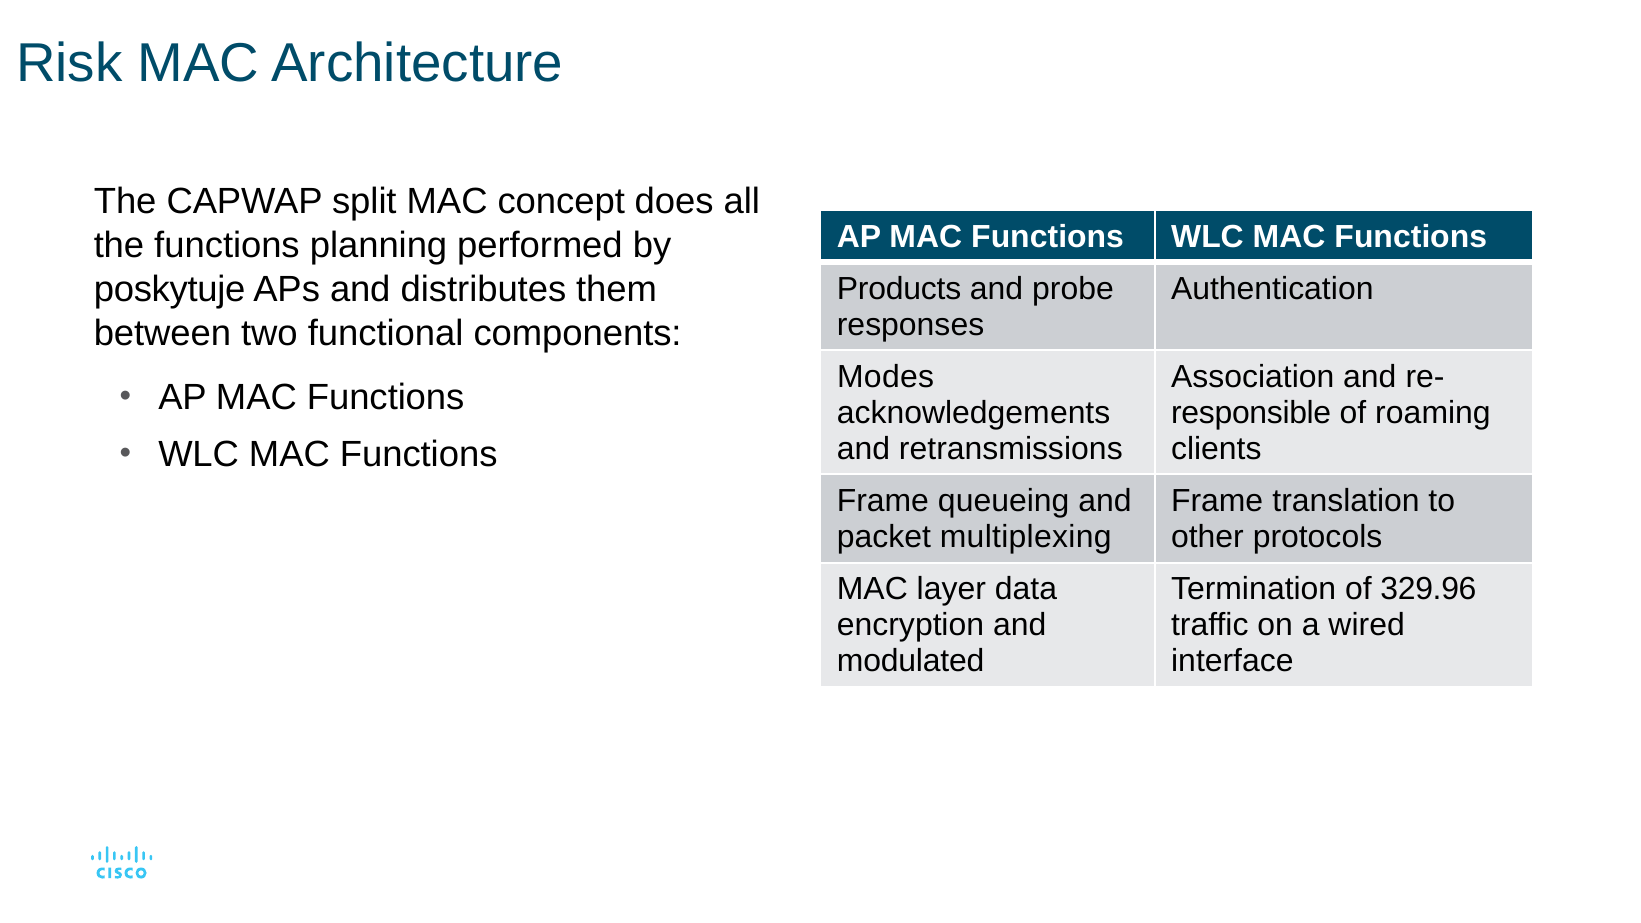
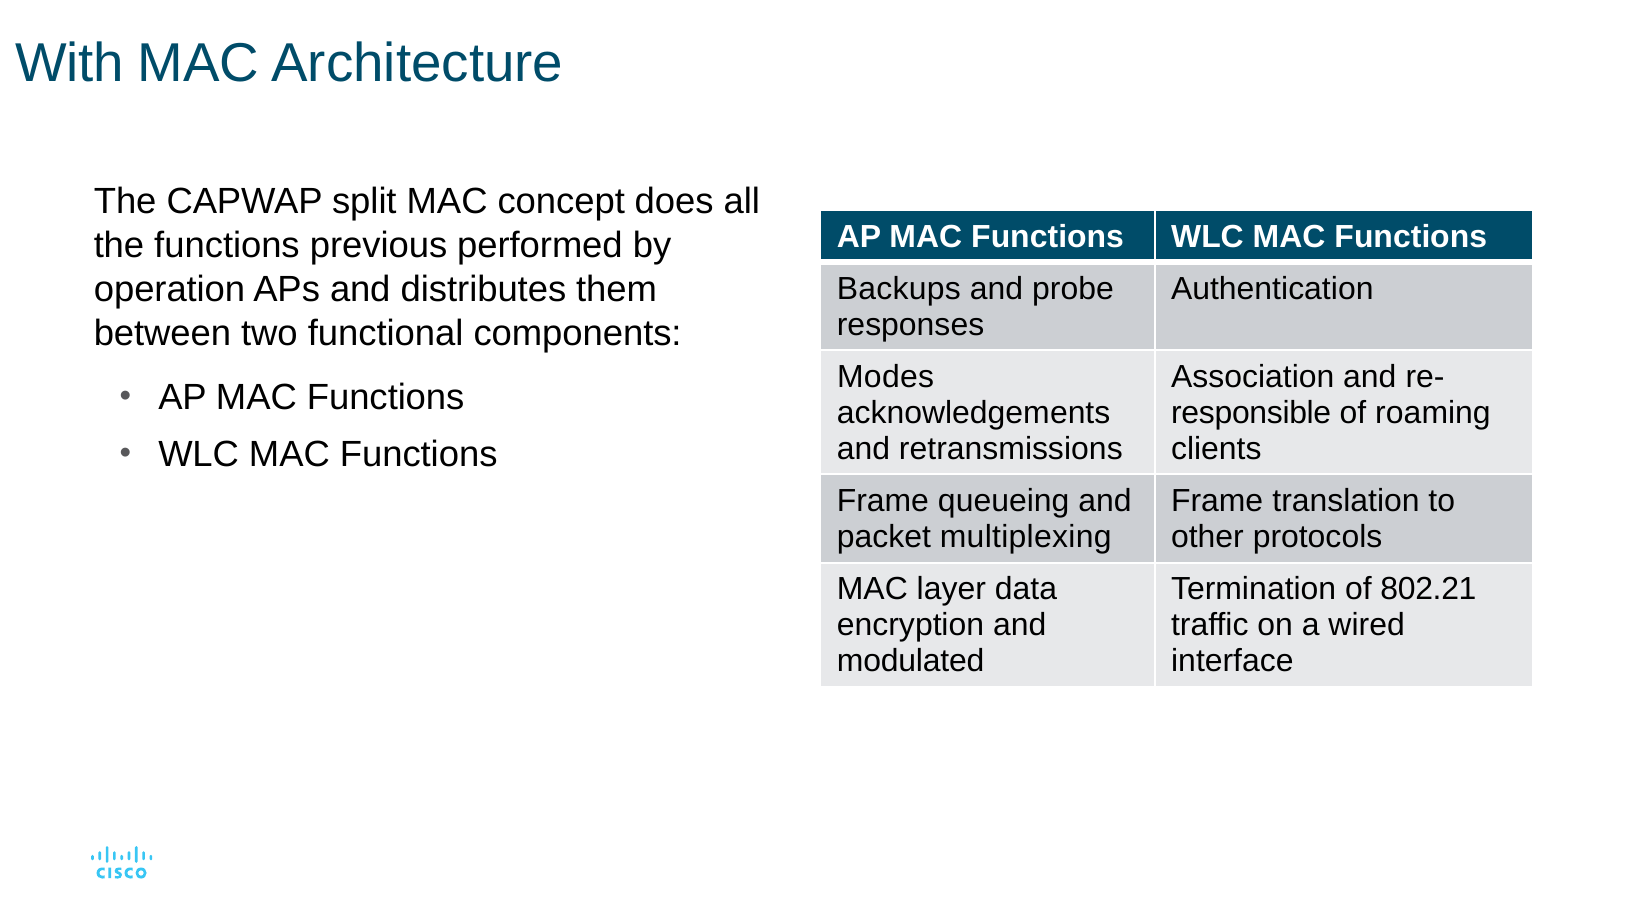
Risk: Risk -> With (70, 63)
planning: planning -> previous (379, 246)
poskytuje: poskytuje -> operation (170, 289)
Products: Products -> Backups (899, 289)
329.96: 329.96 -> 802.21 (1428, 589)
